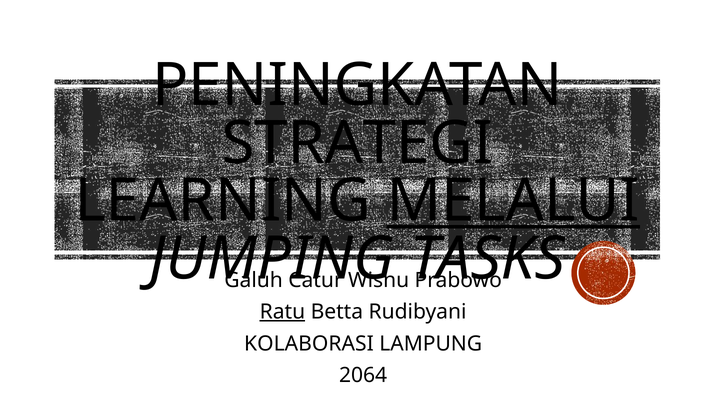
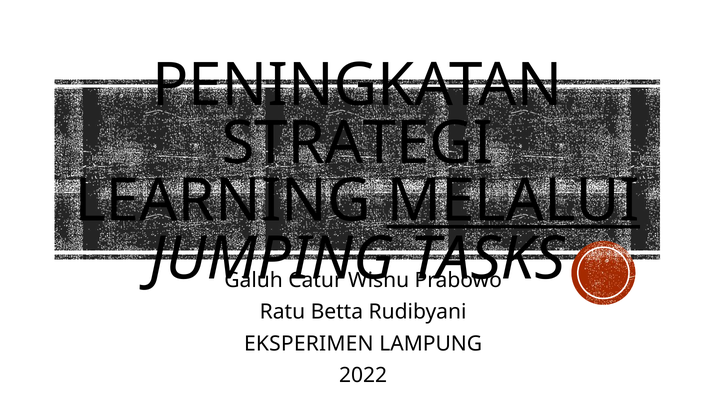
Ratu underline: present -> none (282, 312)
KOLABORASI: KOLABORASI -> EKSPERIMEN (309, 344)
2064: 2064 -> 2022 (363, 375)
